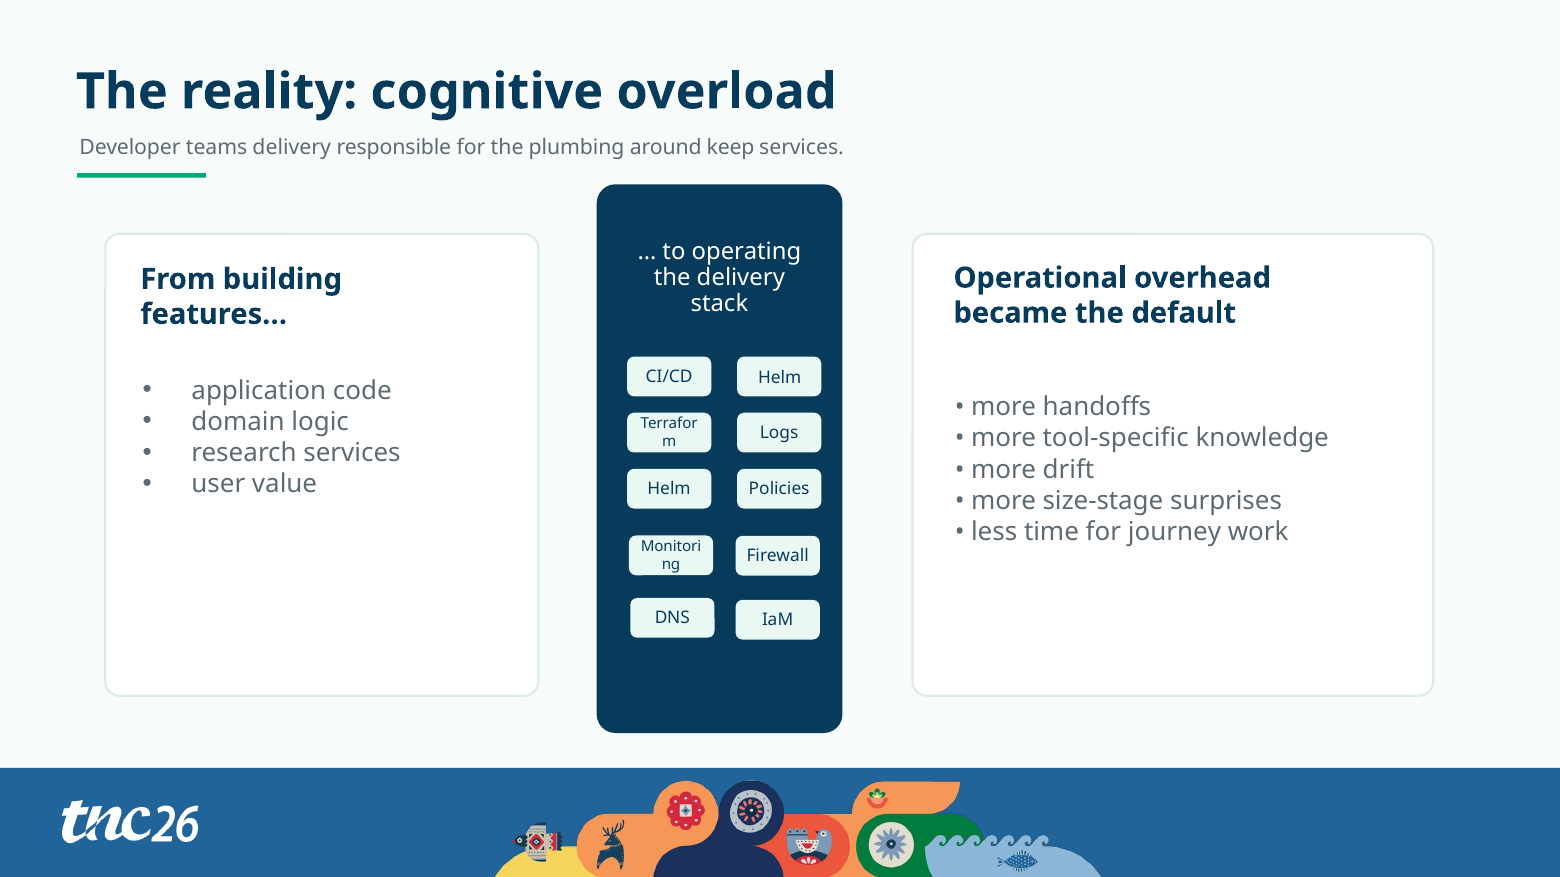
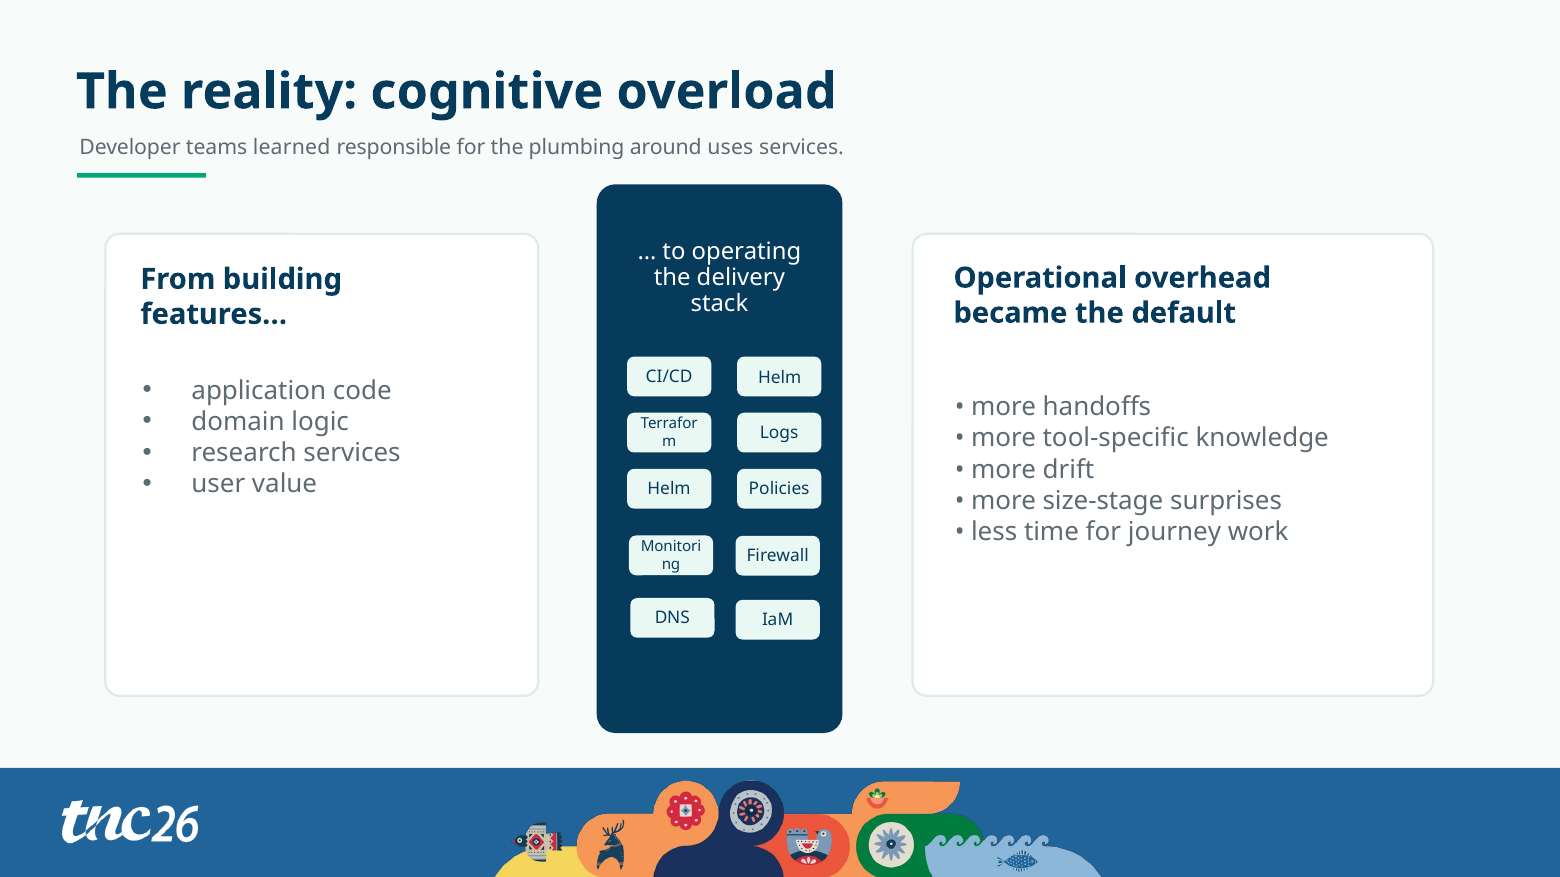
teams delivery: delivery -> learned (292, 148)
keep: keep -> uses (730, 148)
